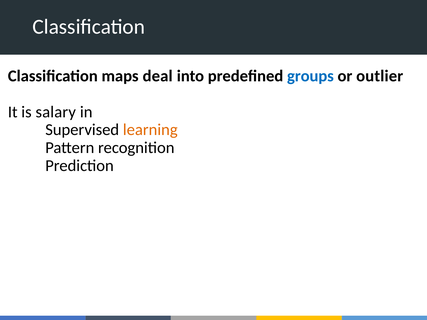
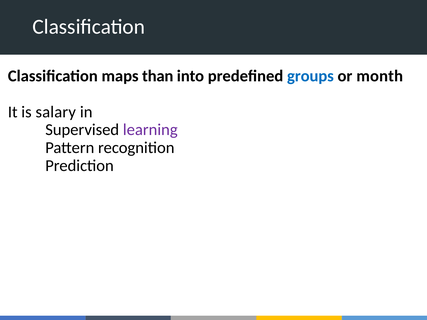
deal: deal -> than (158, 76)
outlier: outlier -> month (380, 76)
learning colour: orange -> purple (150, 130)
